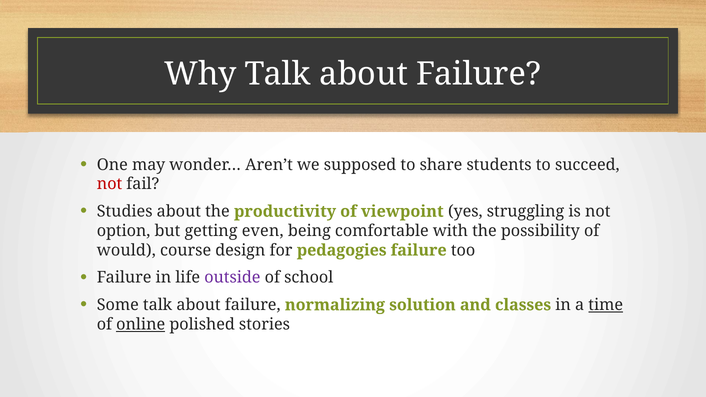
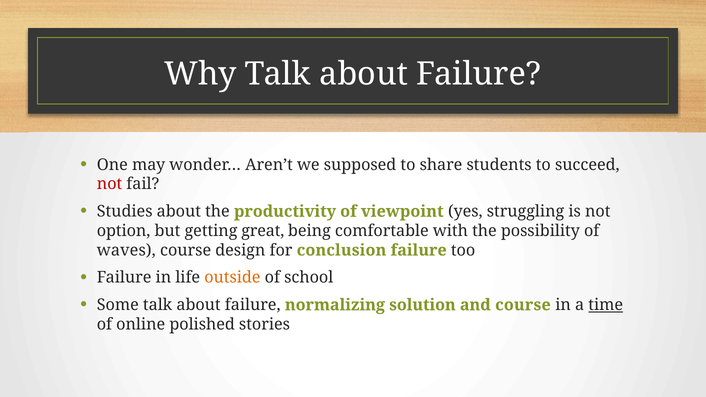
even: even -> great (263, 231)
would: would -> waves (126, 250)
pedagogies: pedagogies -> conclusion (342, 250)
outside colour: purple -> orange (232, 278)
and classes: classes -> course (523, 305)
online underline: present -> none (141, 324)
